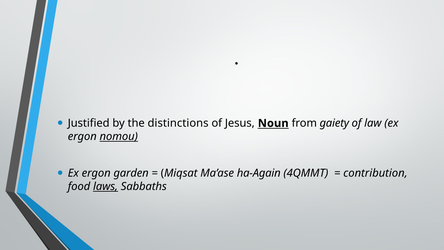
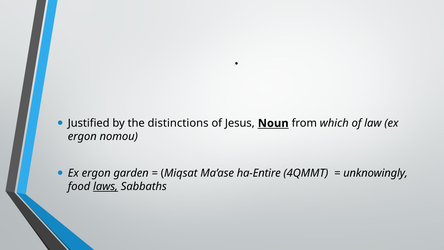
gaiety: gaiety -> which (334, 123)
nomou underline: present -> none (119, 136)
ha-Again: ha-Again -> ha-Entire (259, 173)
contribution: contribution -> unknowingly (375, 173)
